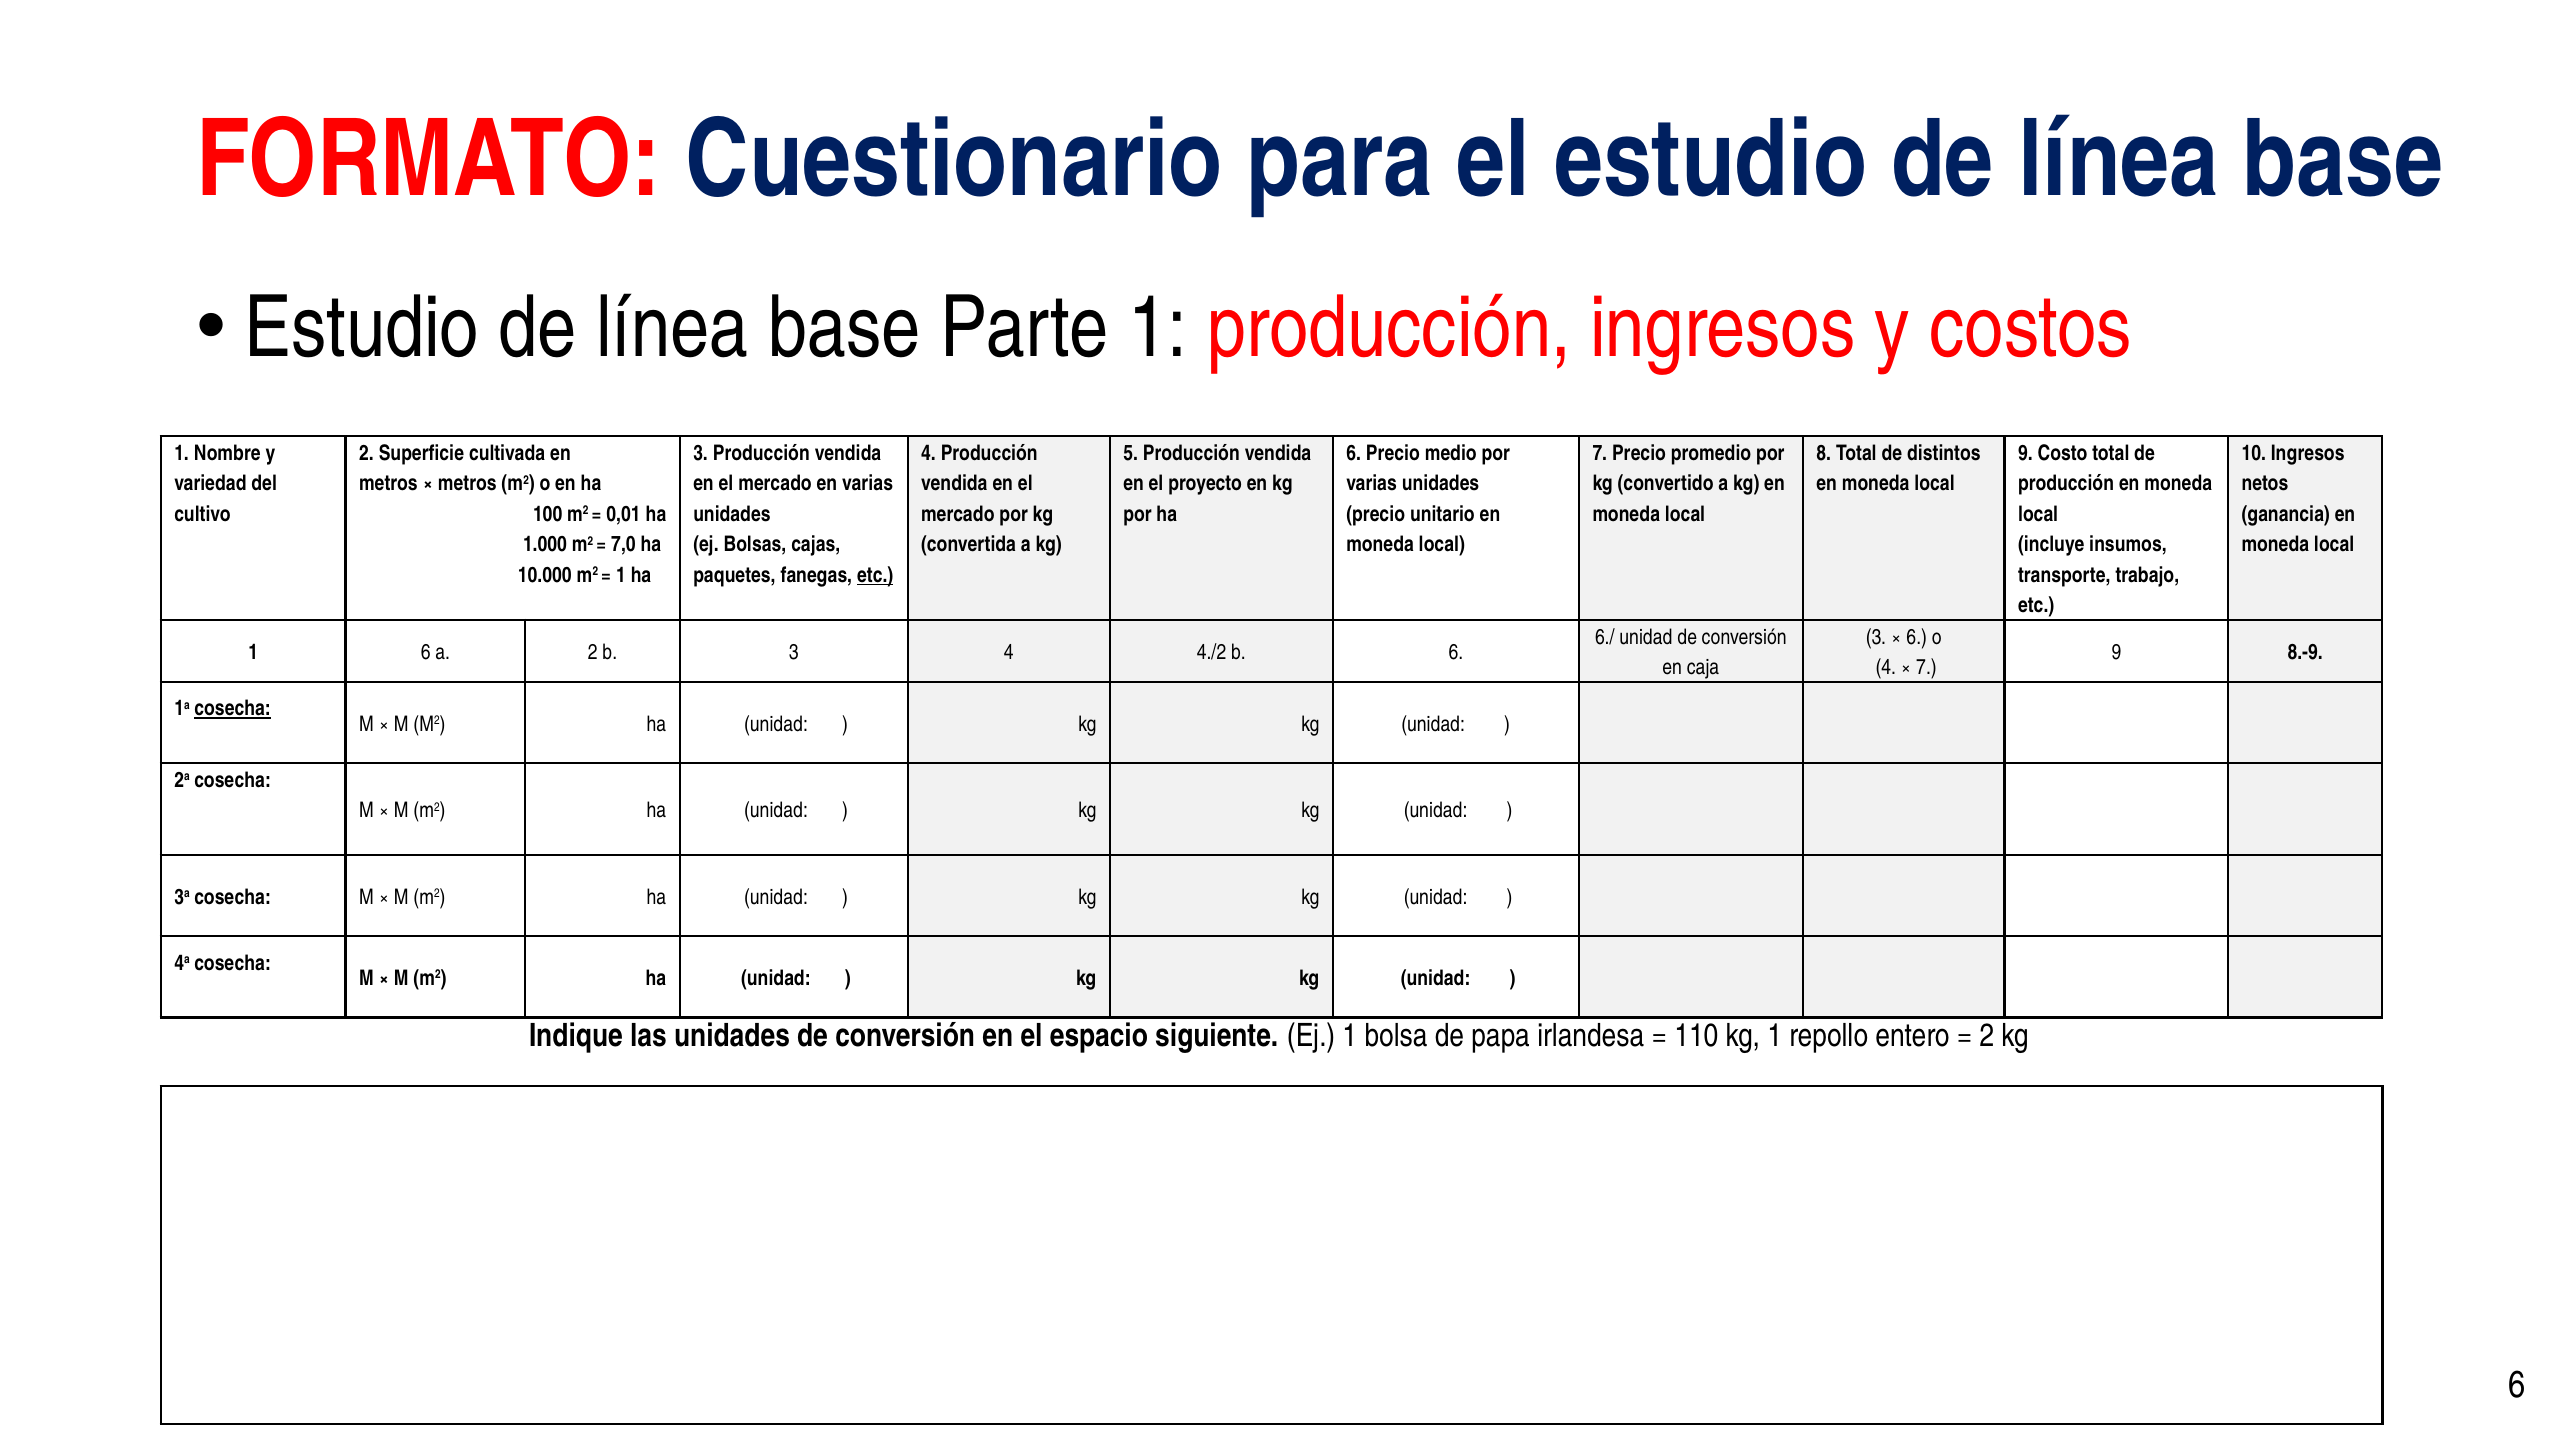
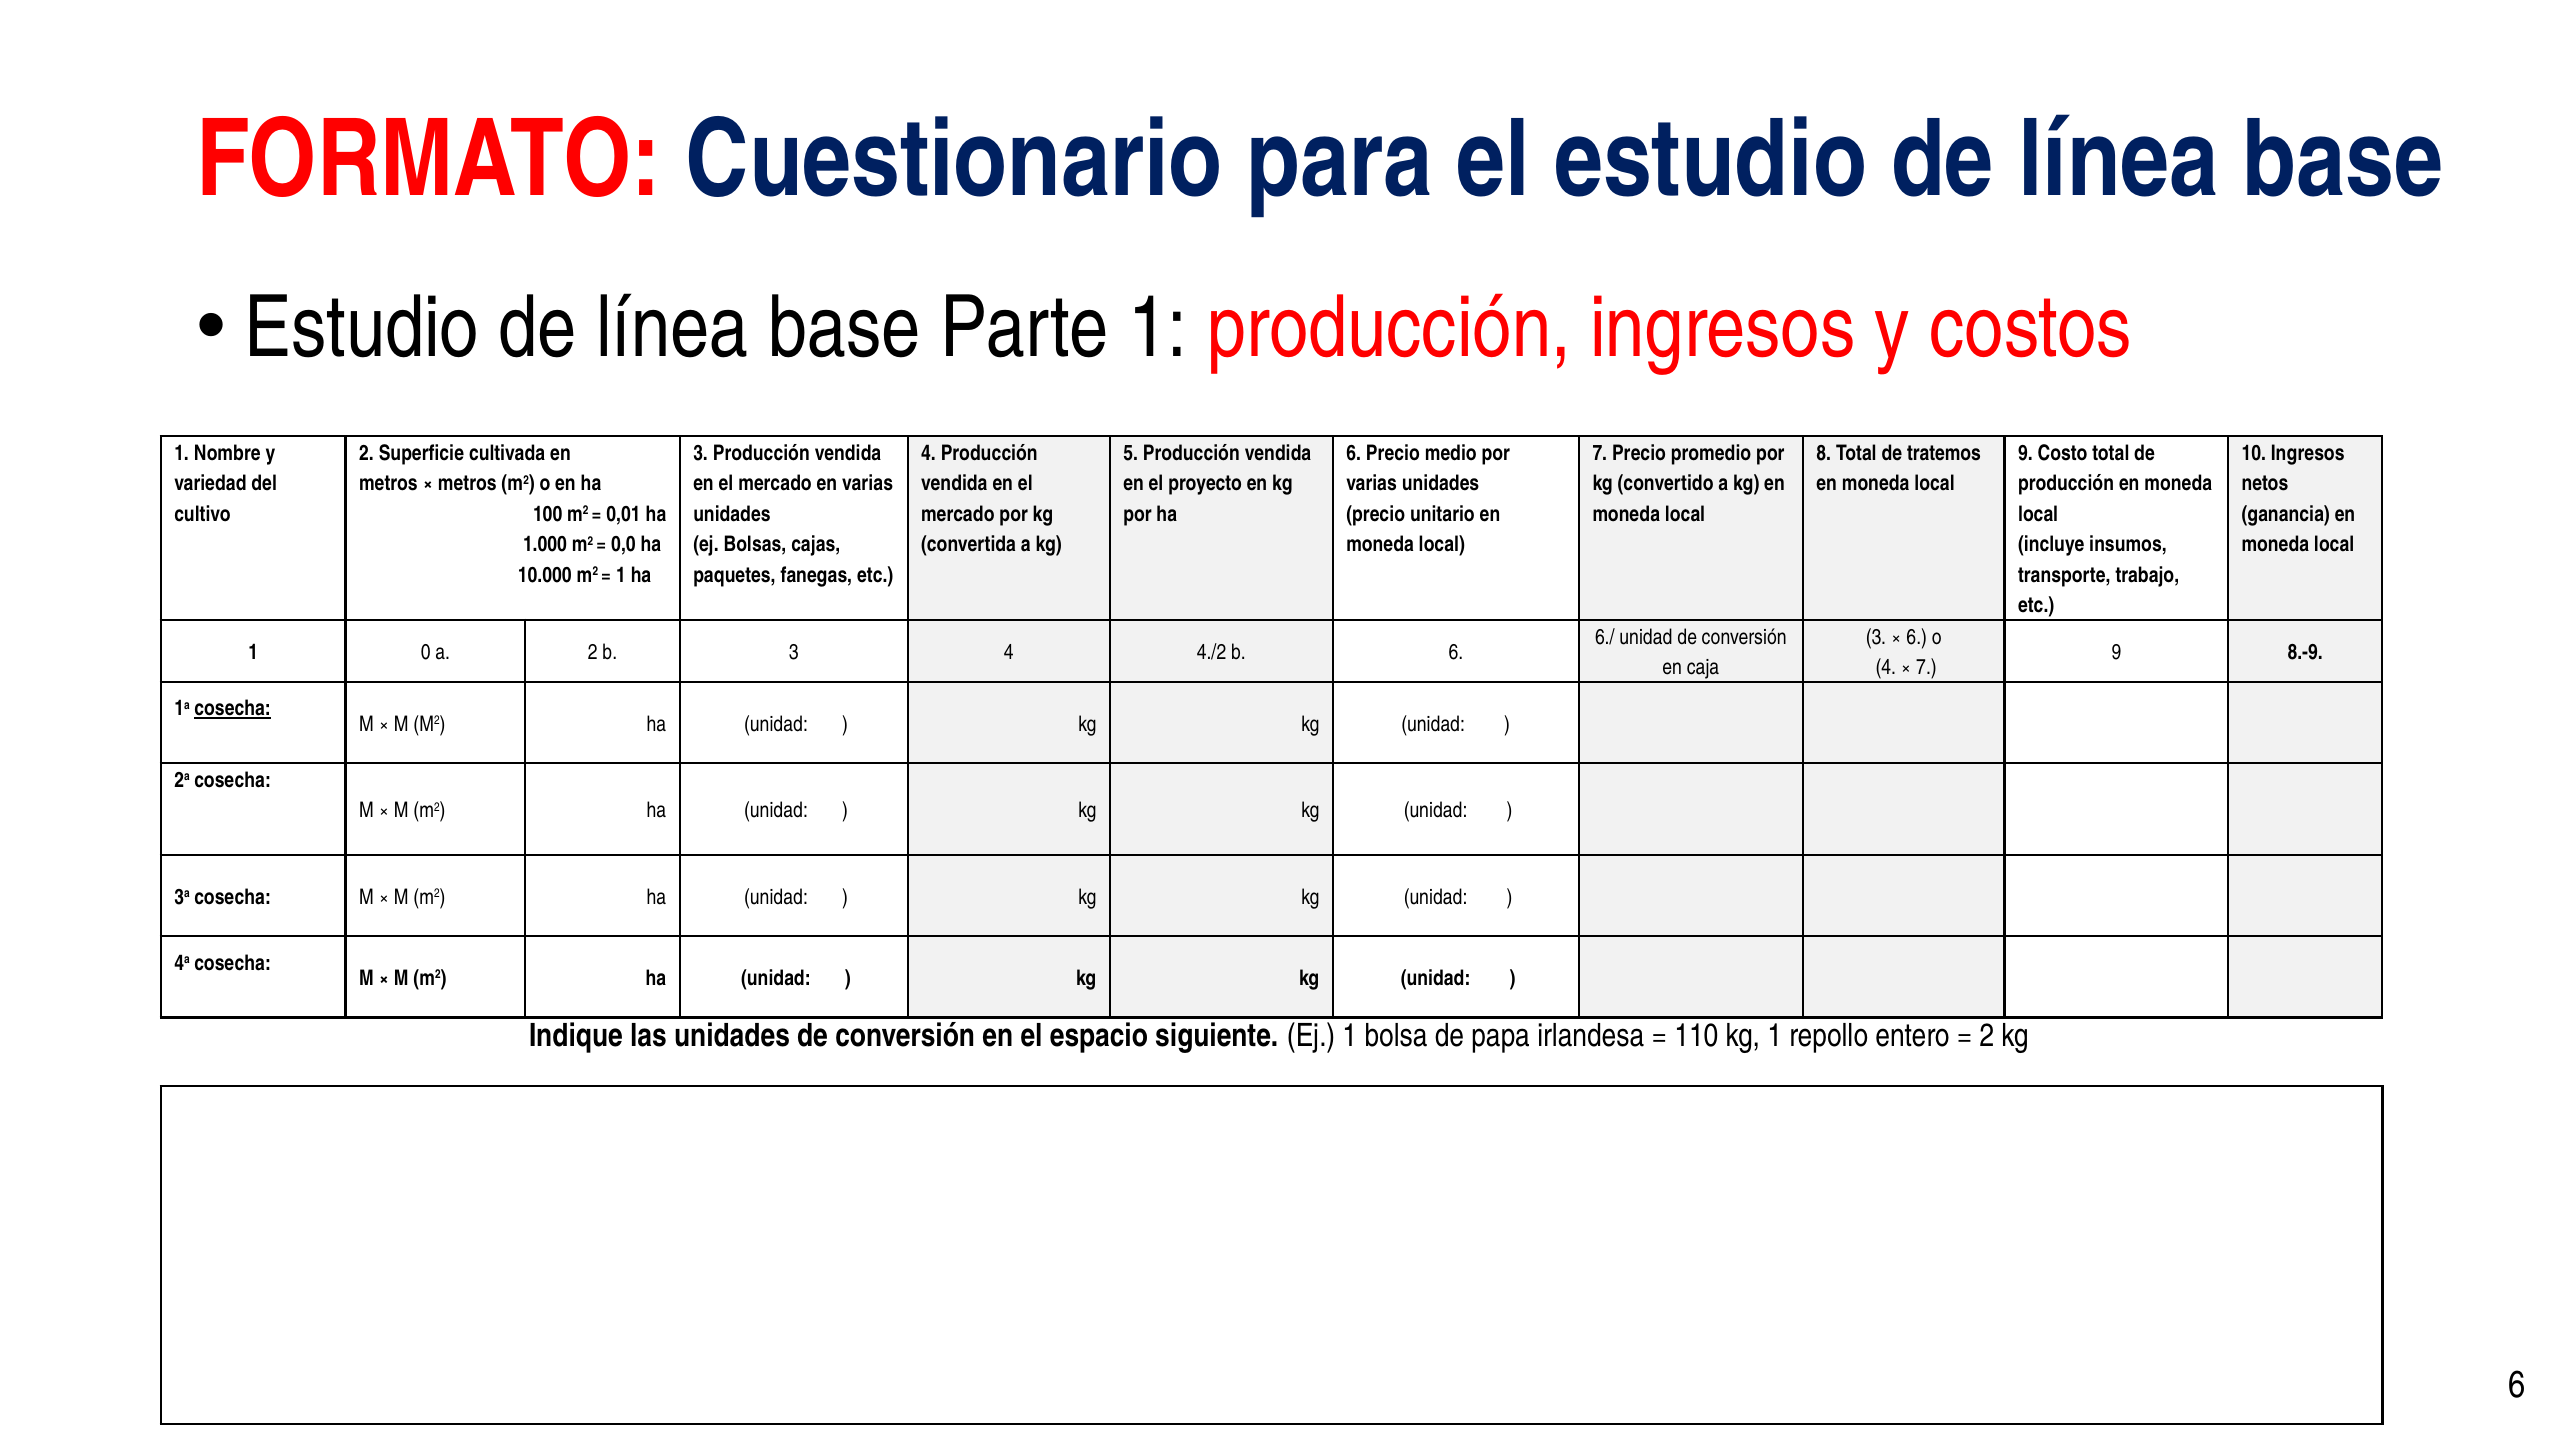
distintos: distintos -> tratemos (1944, 453)
7,0: 7,0 -> 0,0 (623, 545)
etc underline: present -> none (875, 575)
1 6: 6 -> 0 (426, 653)
